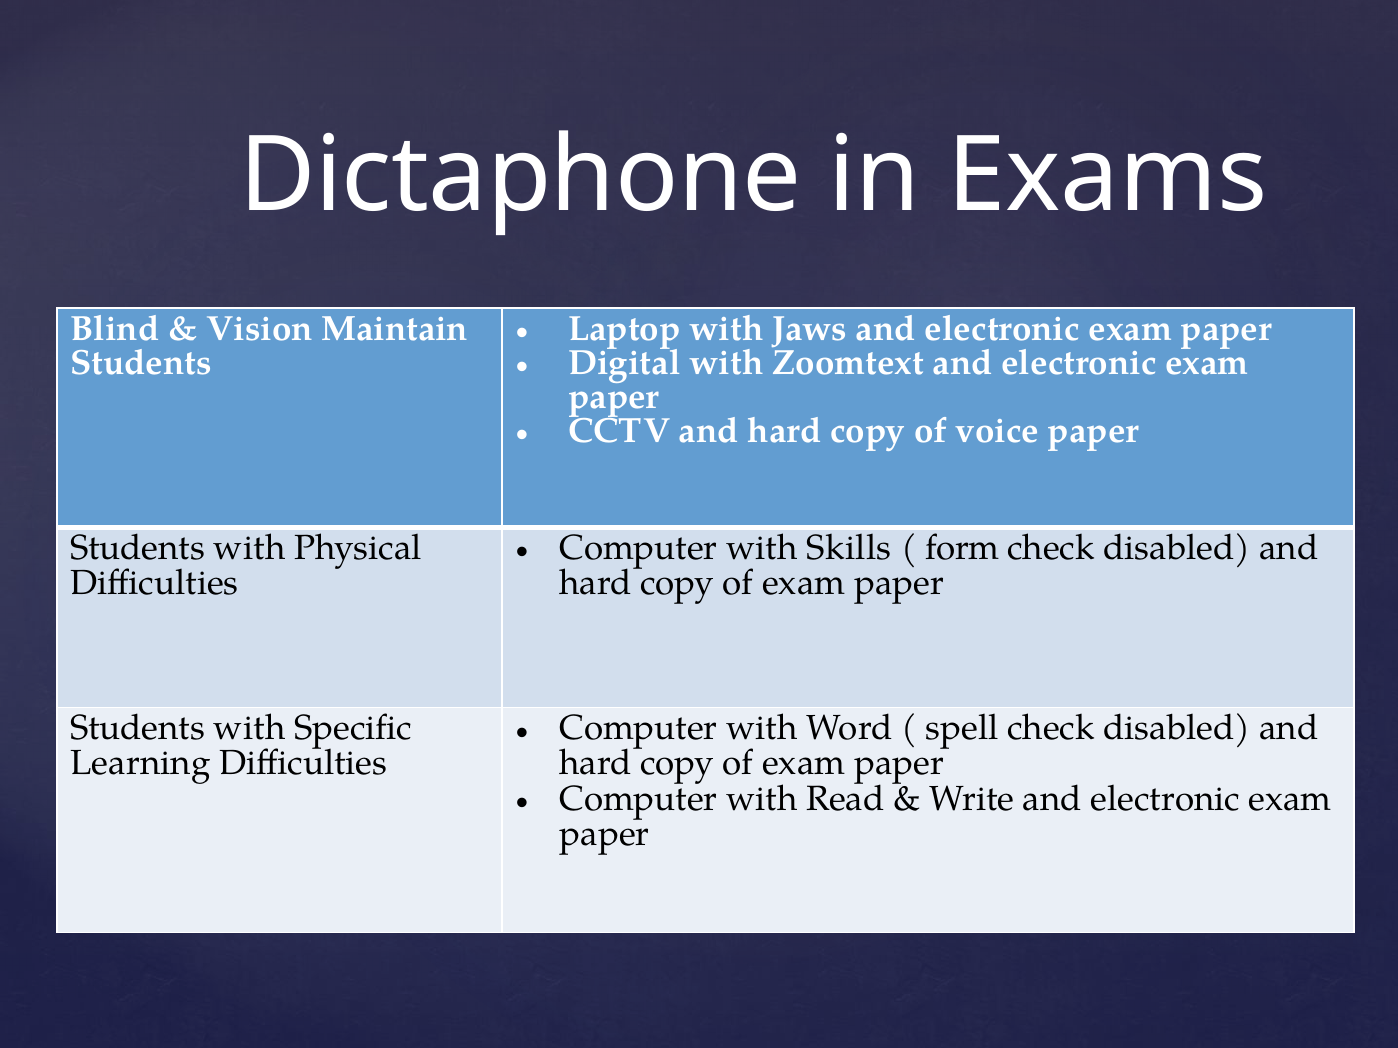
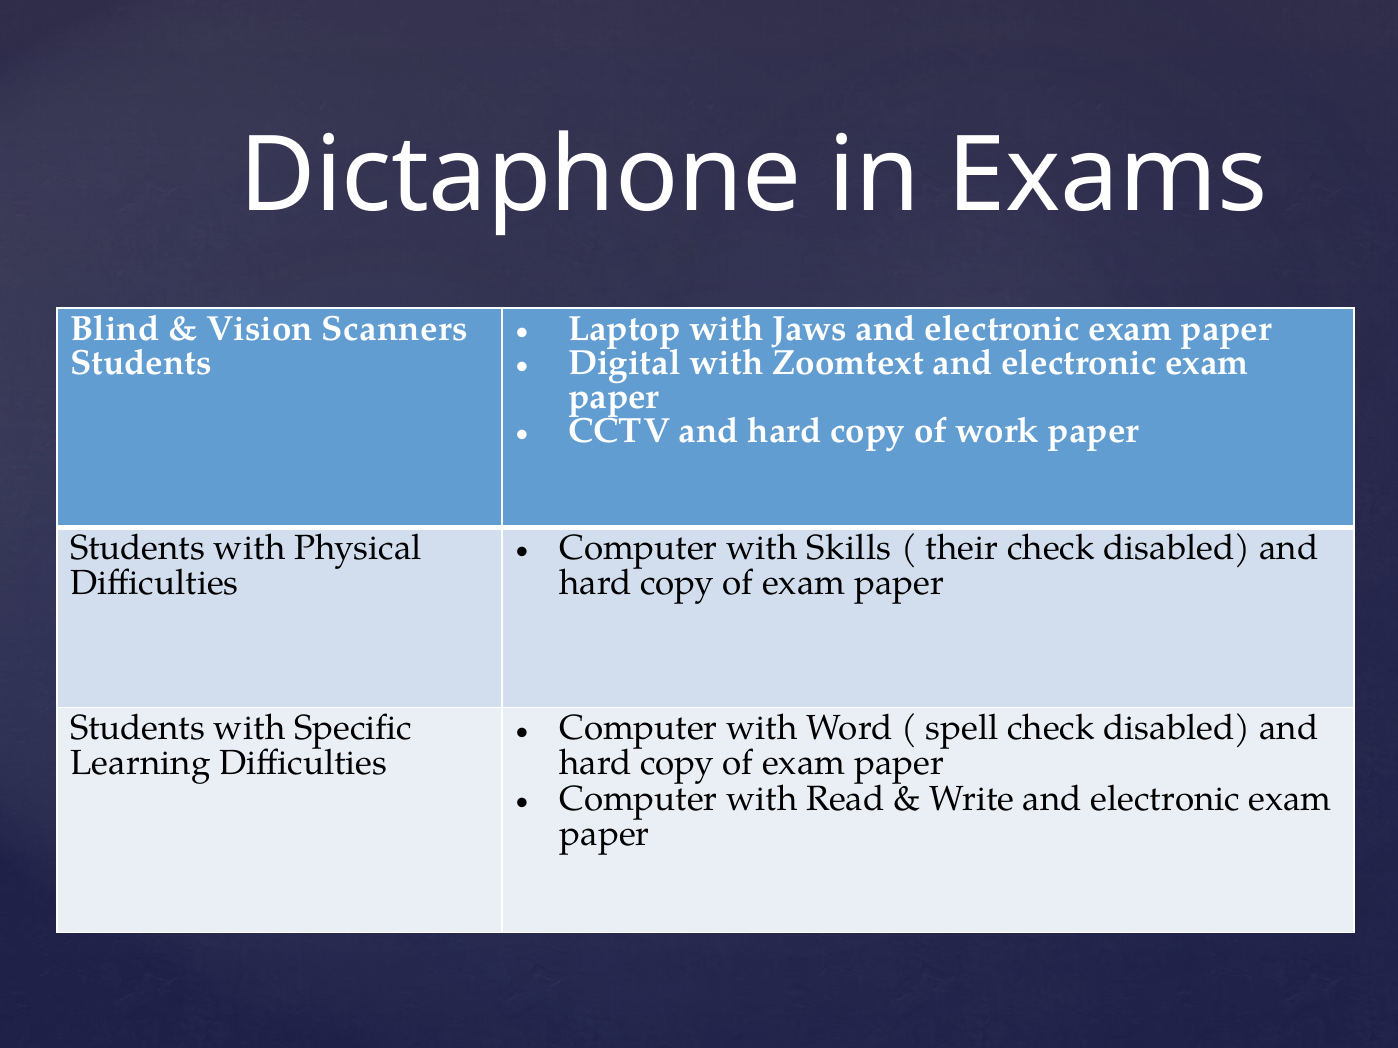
Maintain: Maintain -> Scanners (395, 329)
voice: voice -> work (997, 431)
form: form -> their (962, 548)
